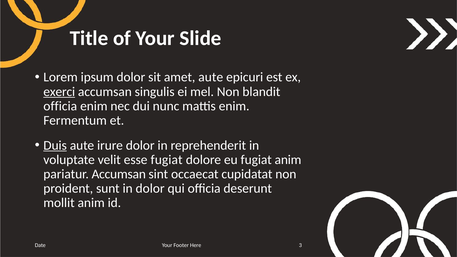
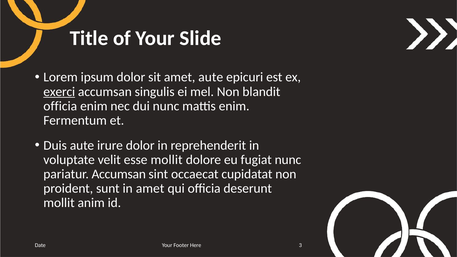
Duis underline: present -> none (55, 145)
esse fugiat: fugiat -> mollit (167, 160)
fugiat anim: anim -> nunc (288, 160)
in dolor: dolor -> amet (150, 189)
